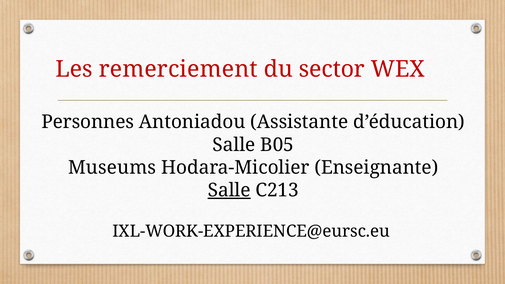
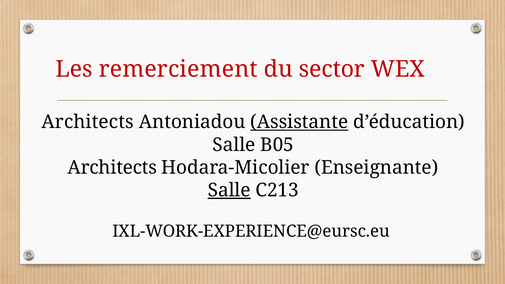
Personnes: Personnes -> Architects (88, 122)
Assistante underline: none -> present (299, 122)
Museums: Museums -> Architects (112, 168)
